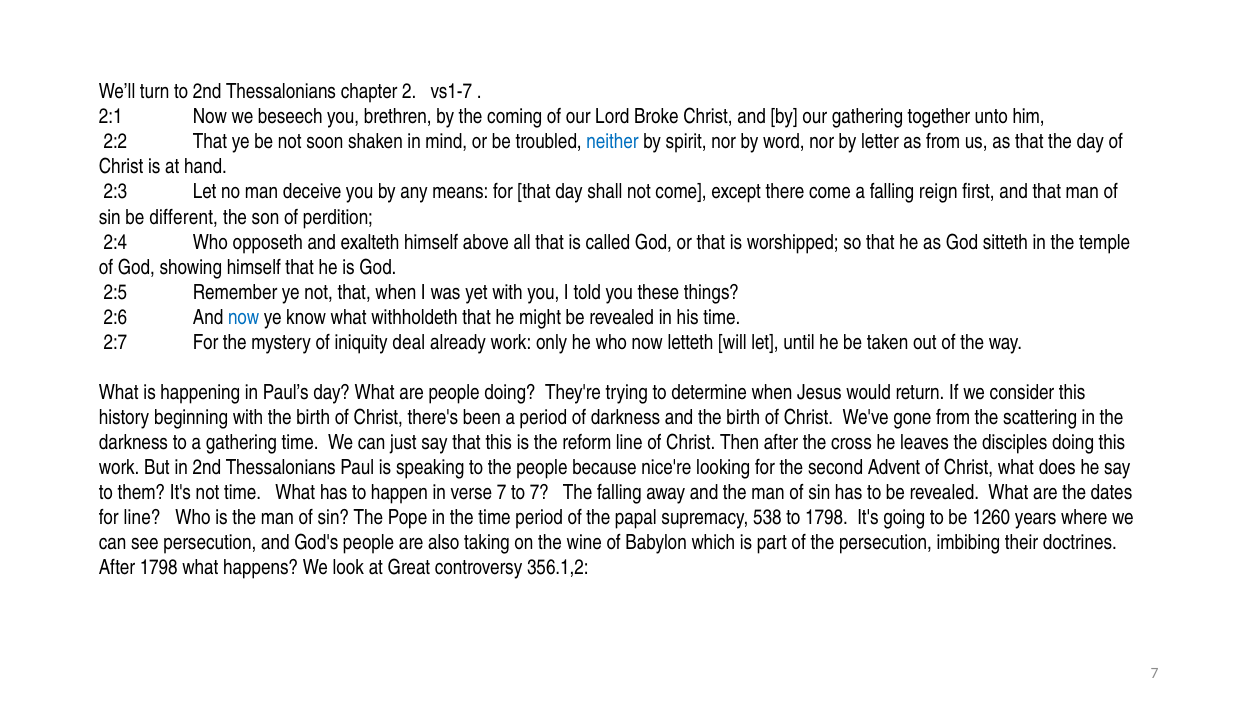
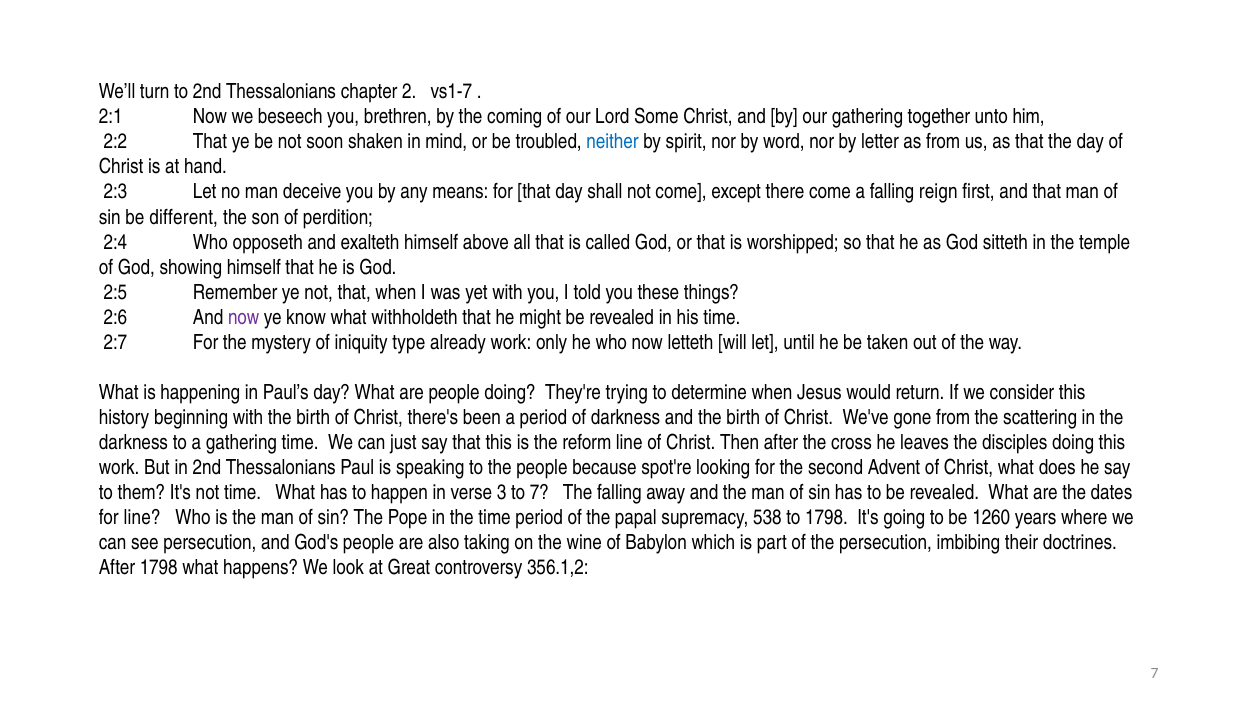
Broke: Broke -> Some (656, 117)
now colour: blue -> purple (244, 318)
deal: deal -> type (409, 343)
nice're: nice're -> spot're (667, 468)
verse 7: 7 -> 3 (502, 493)
